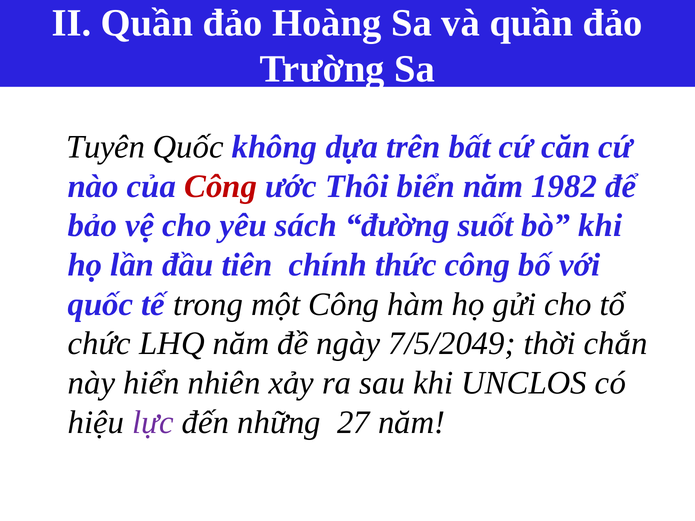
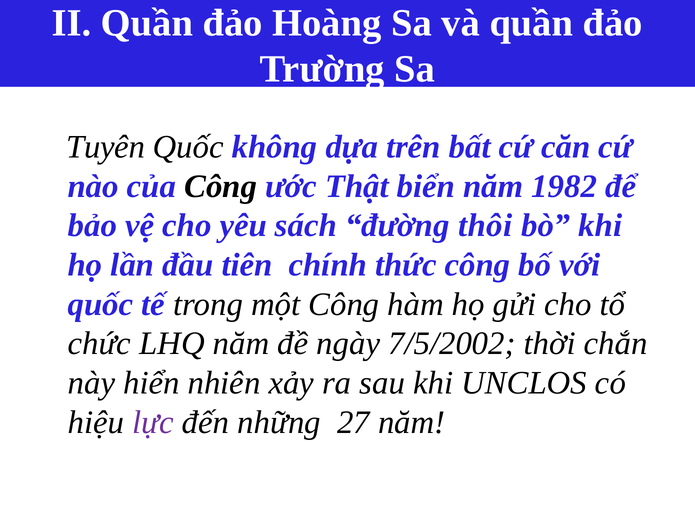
Công colour: red -> black (221, 186)
Thôi: Thôi -> Thật (357, 186)
suốt: suốt -> thôi (485, 226)
7/5/2049: 7/5/2049 -> 7/5/2002 (452, 344)
